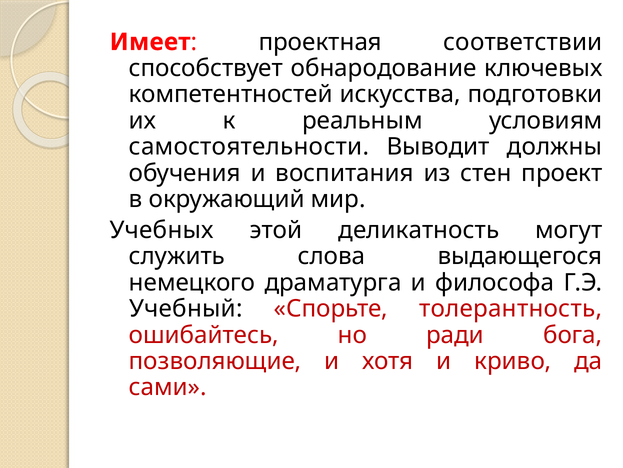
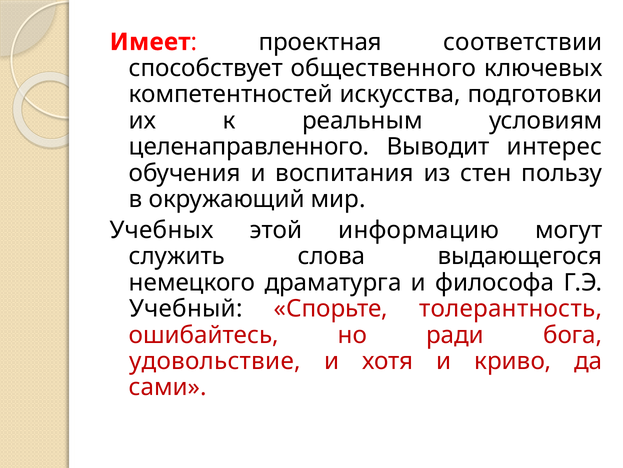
обнародование: обнародование -> общественного (384, 68)
самостоятельности: самостоятельности -> целенаправленного (249, 147)
должны: должны -> интерес (555, 147)
проект: проект -> пользу (562, 173)
деликатность: деликатность -> информацию (419, 230)
позволяющие: позволяющие -> удовольствие (215, 361)
